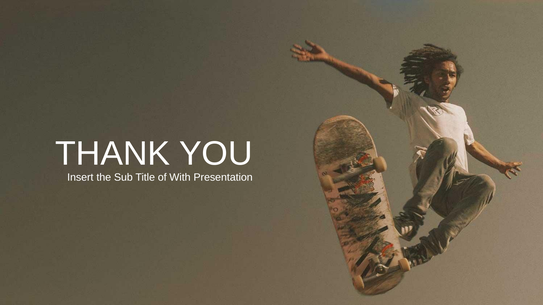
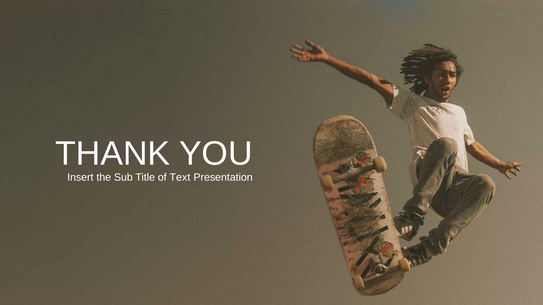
With: With -> Text (180, 178)
